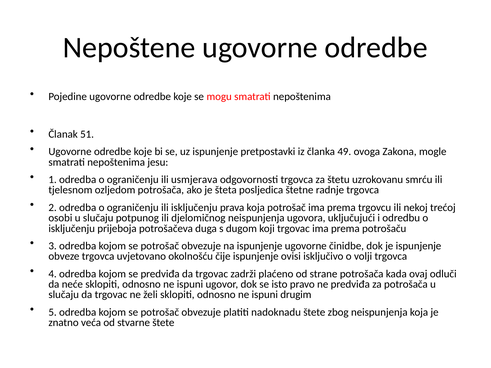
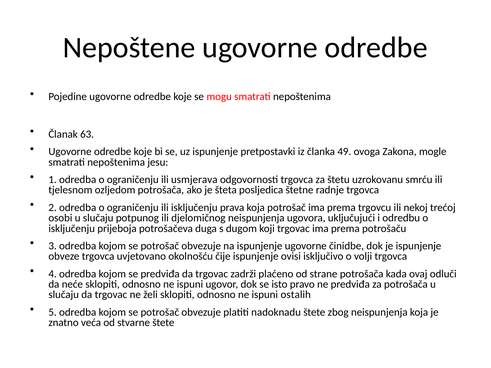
51: 51 -> 63 (87, 134)
drugim: drugim -> ostalih (296, 295)
